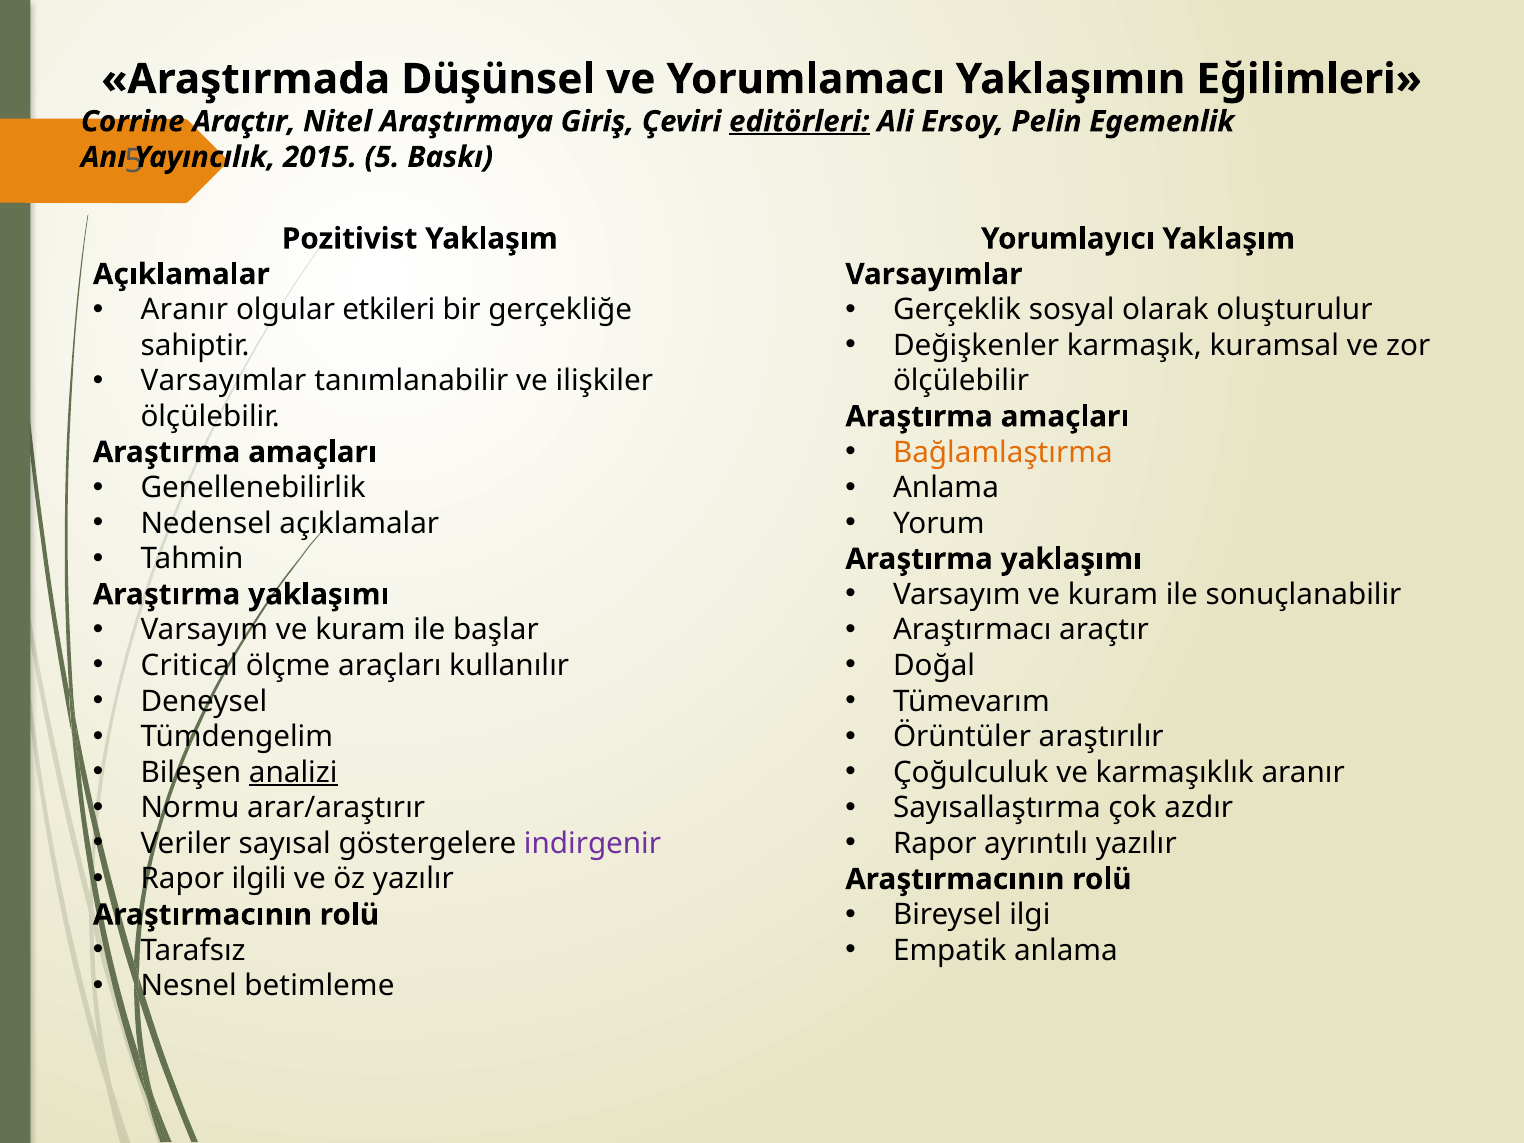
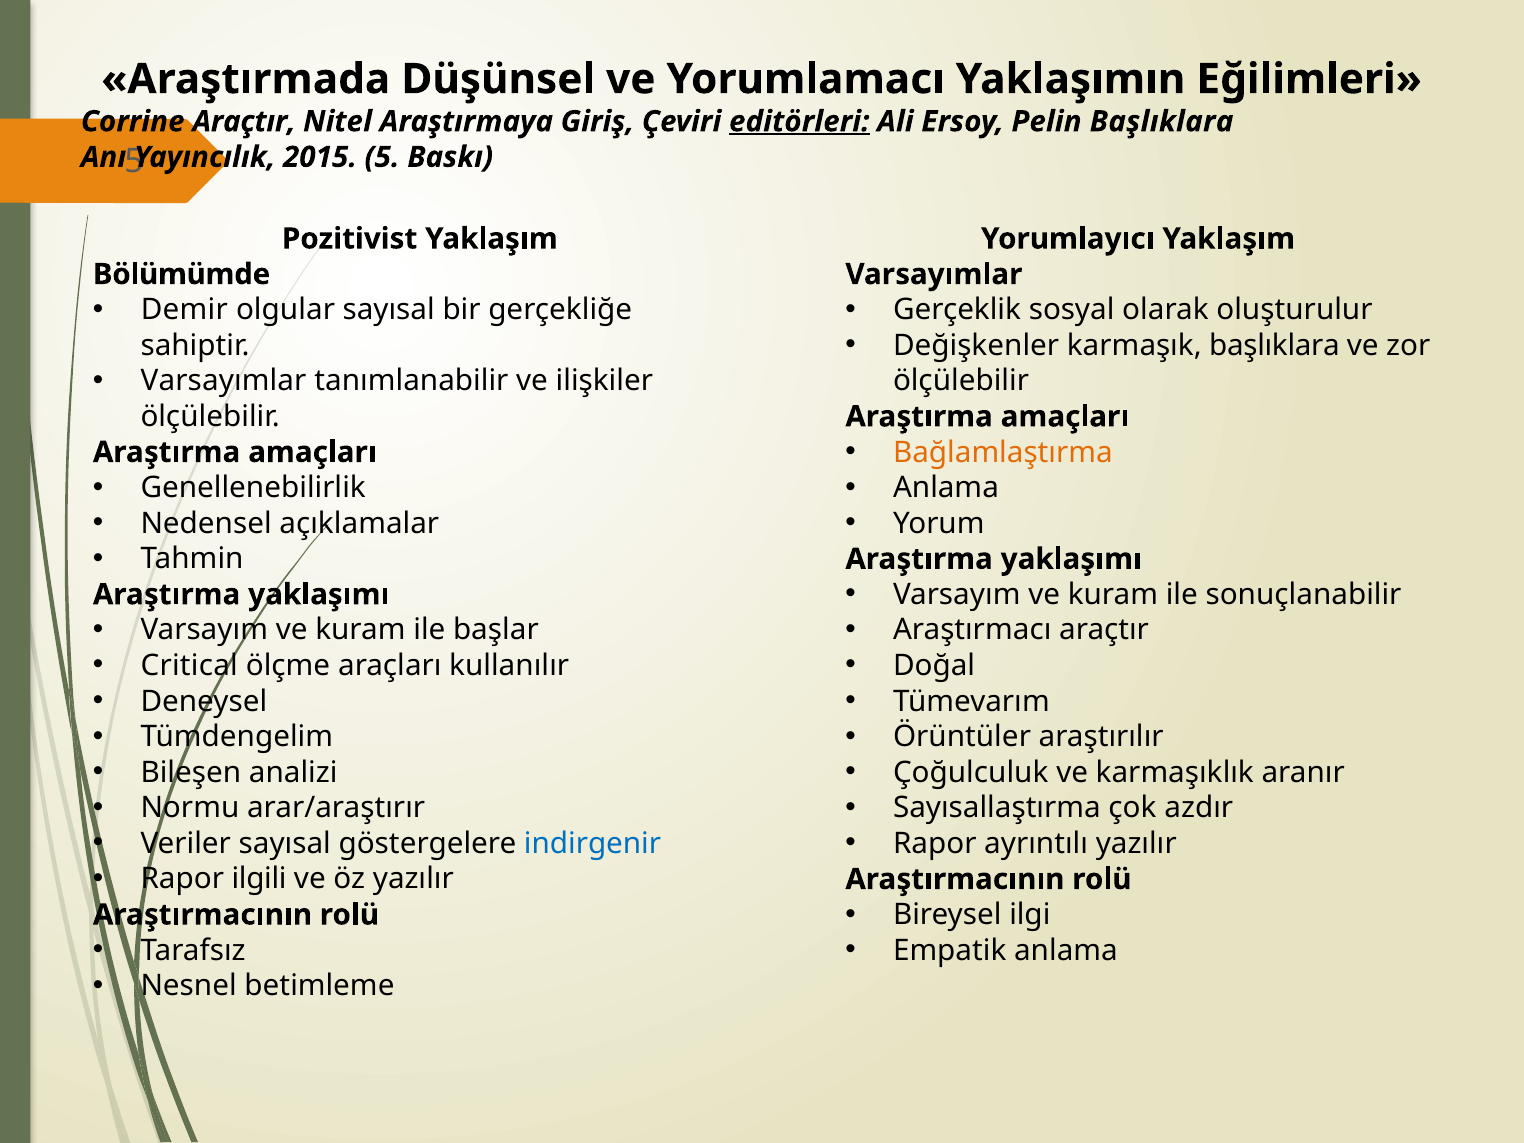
Pelin Egemenlik: Egemenlik -> Başlıklara (1162, 122)
Açıklamalar: Açıklamalar -> Bölümümde (182, 274)
Aranır: Aranır -> Demir (184, 310)
olgular etkileri: etkileri -> sayısal (389, 310)
karmaşık kuramsal: kuramsal -> başlıklara (1274, 346)
analizi underline: present -> none (293, 772)
indirgenir colour: purple -> blue (593, 844)
